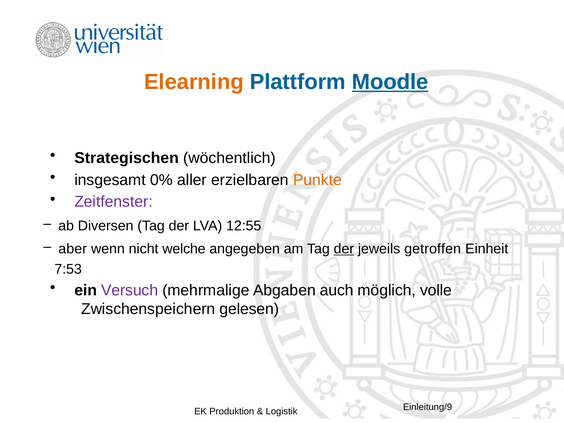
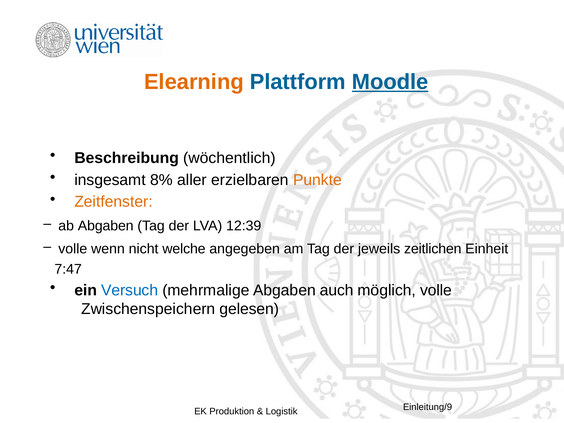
Strategischen: Strategischen -> Beschreibung (127, 158)
0%: 0% -> 8% (161, 180)
Zeitfenster colour: purple -> orange (114, 202)
ab Diversen: Diversen -> Abgaben (106, 226)
12:55: 12:55 -> 12:39 (244, 226)
aber: aber -> volle (73, 249)
der underline: present -> none (344, 249)
getroffen: getroffen -> zeitlichen (433, 249)
7:53: 7:53 -> 7:47 (68, 269)
Versuch colour: purple -> blue (130, 290)
